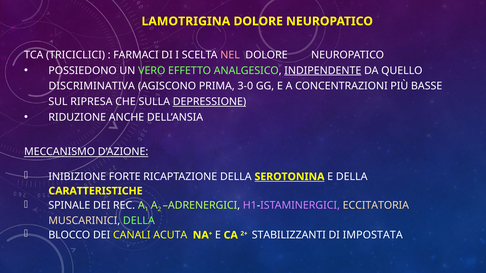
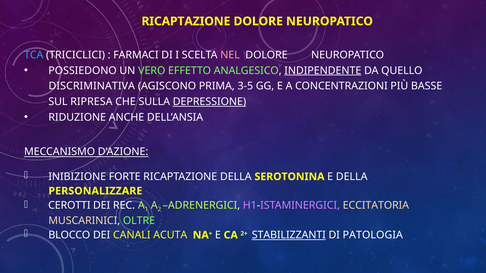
LAMOTRIGINA: LAMOTRIGINA -> RICAPTAZIONE (186, 21)
TCA colour: white -> light blue (34, 55)
3-0: 3-0 -> 3-5 (245, 86)
SEROTONINA underline: present -> none (290, 177)
CARATTERISTICHE: CARATTERISTICHE -> PERSONALIZZARE (95, 191)
SPINALE: SPINALE -> CEROTTI (69, 205)
MUSCARINICI DELLA: DELLA -> OLTRE (139, 221)
STABILIZZANTI underline: none -> present (289, 235)
IMPOSTATA: IMPOSTATA -> PATOLOGIA (373, 235)
